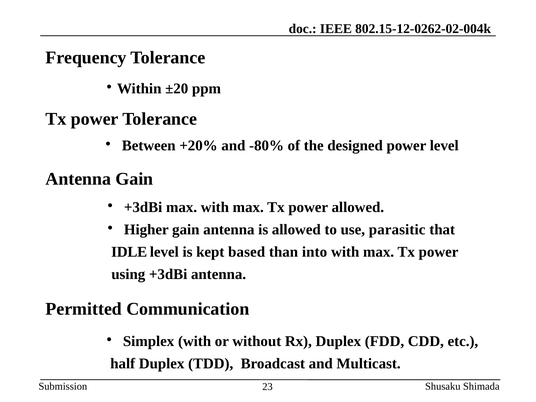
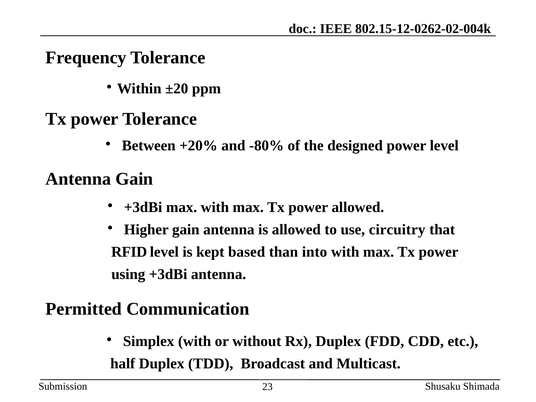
parasitic: parasitic -> circuitry (397, 230)
IDLE: IDLE -> RFID (129, 252)
